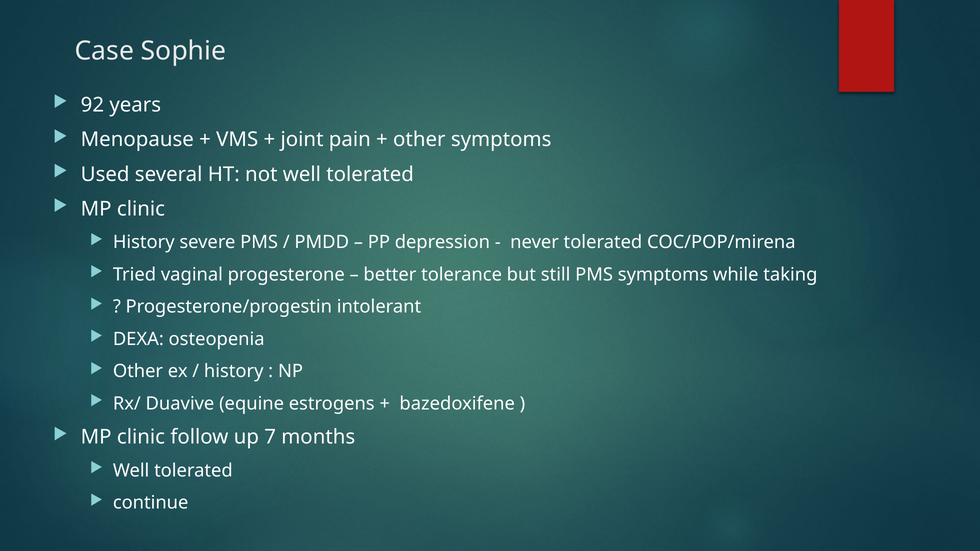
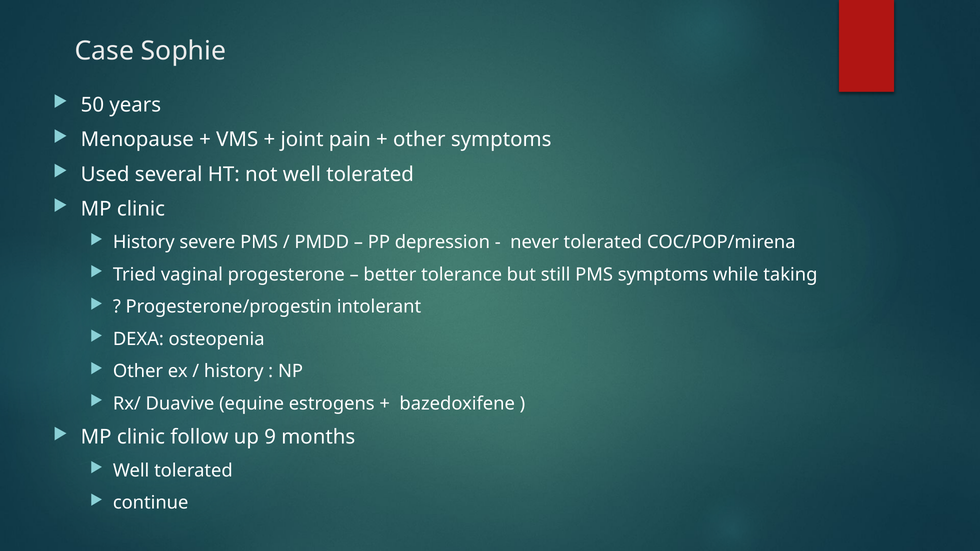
92: 92 -> 50 (92, 105)
7: 7 -> 9 (270, 437)
